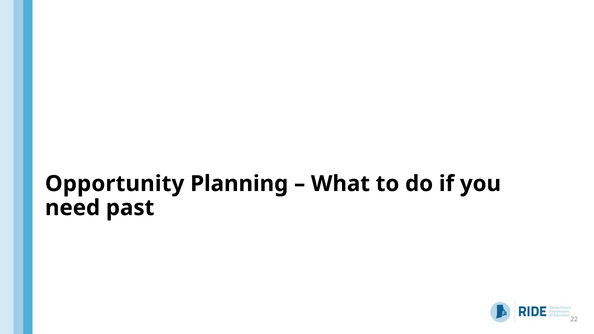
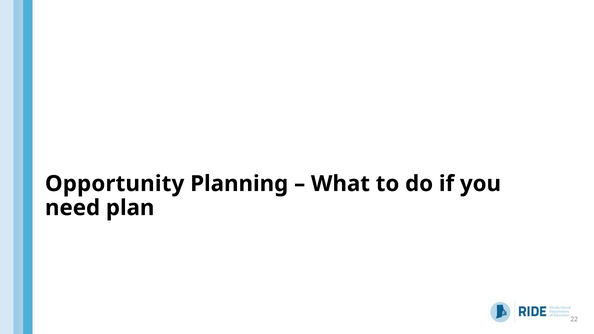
past: past -> plan (130, 208)
